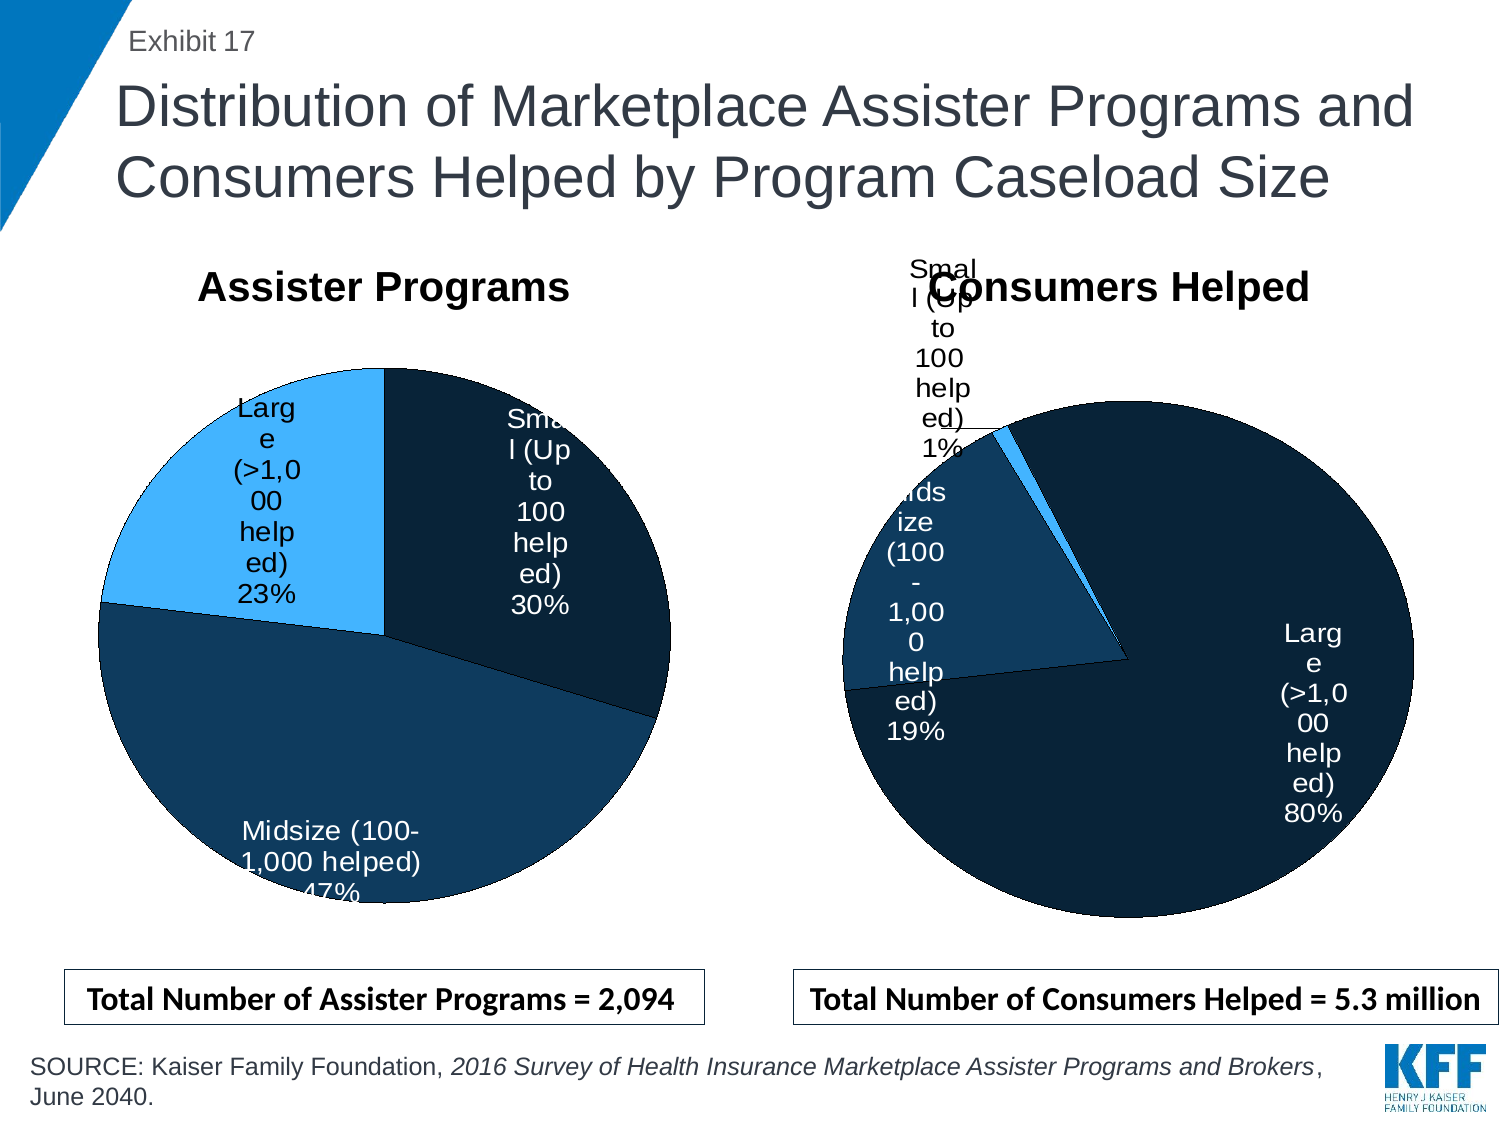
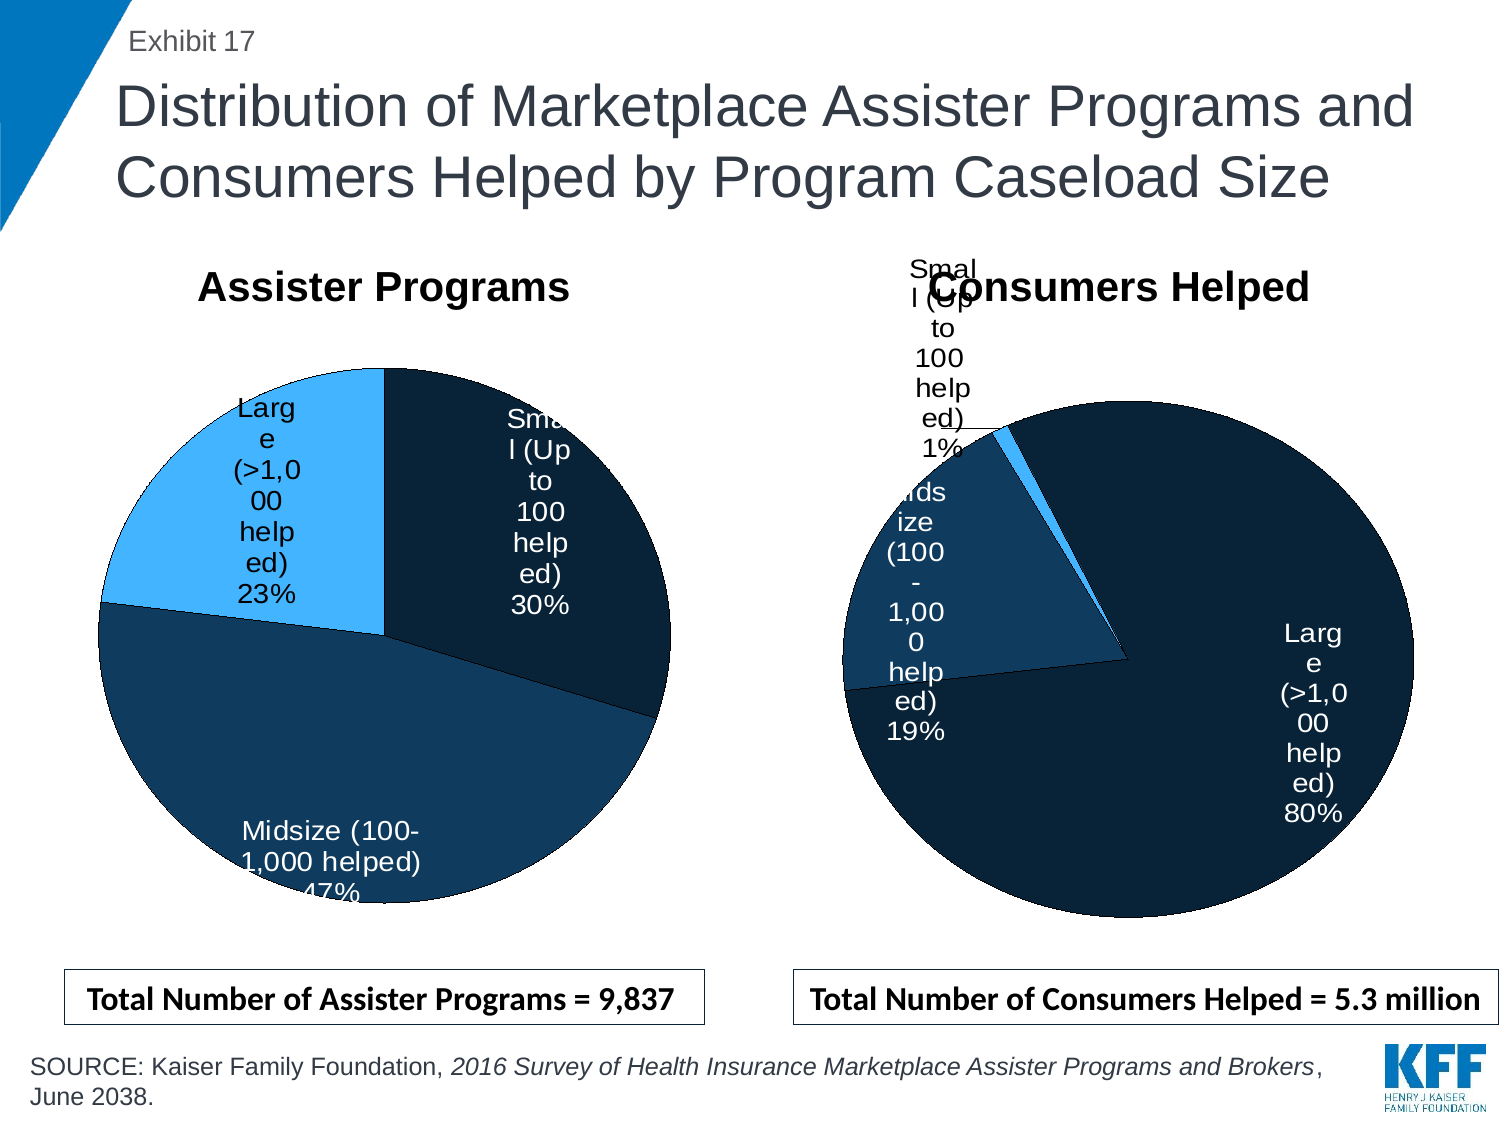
2,094: 2,094 -> 9,837 (636, 999)
2040: 2040 -> 2038 (123, 1097)
